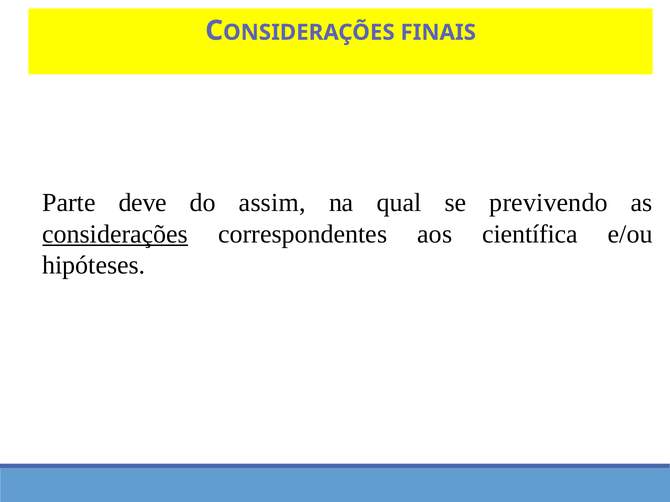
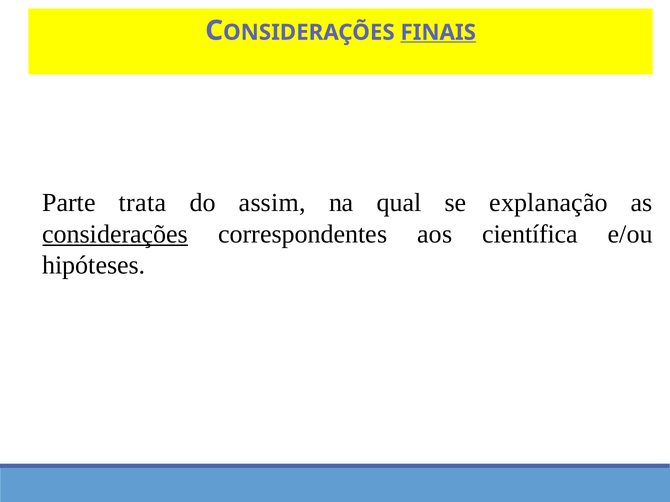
FINAIS underline: none -> present (438, 32)
deve: deve -> trata (142, 203)
previvendo: previvendo -> explanação (549, 203)
